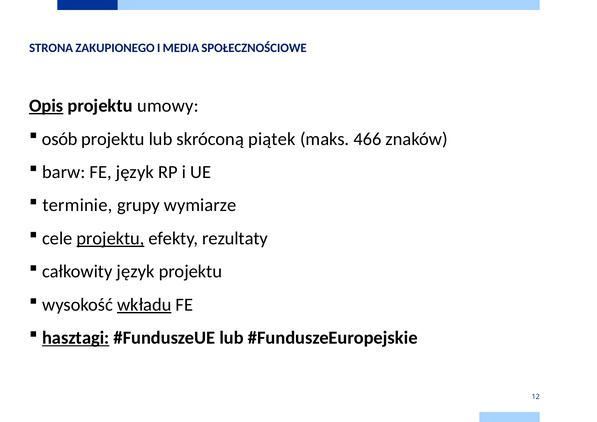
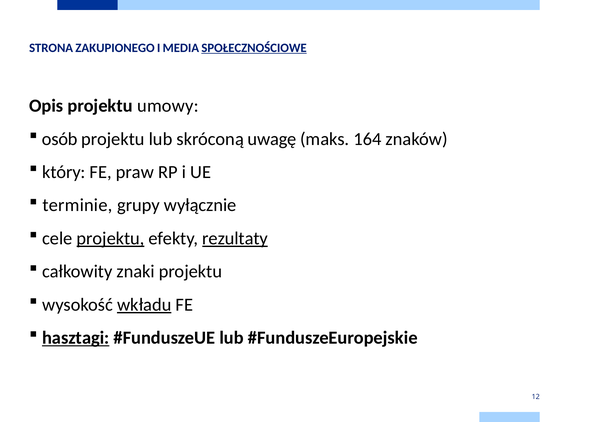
SPOŁECZNOŚCIOWE underline: none -> present (254, 48)
Opis underline: present -> none (46, 106)
piątek: piątek -> uwagę (272, 139)
466: 466 -> 164 (367, 139)
barw: barw -> który (64, 172)
FE język: język -> praw (135, 172)
wymiarze: wymiarze -> wyłącznie (200, 205)
rezultaty underline: none -> present (235, 238)
całkowity język: język -> znaki (136, 272)
